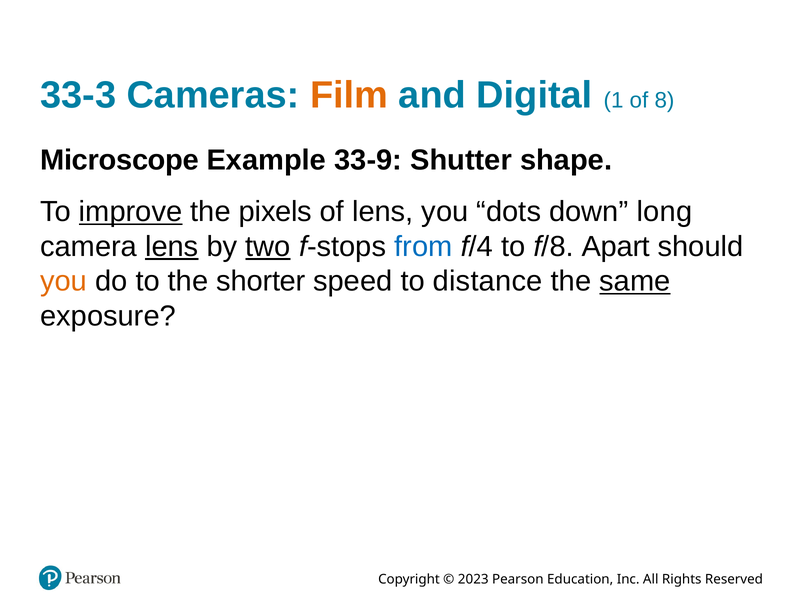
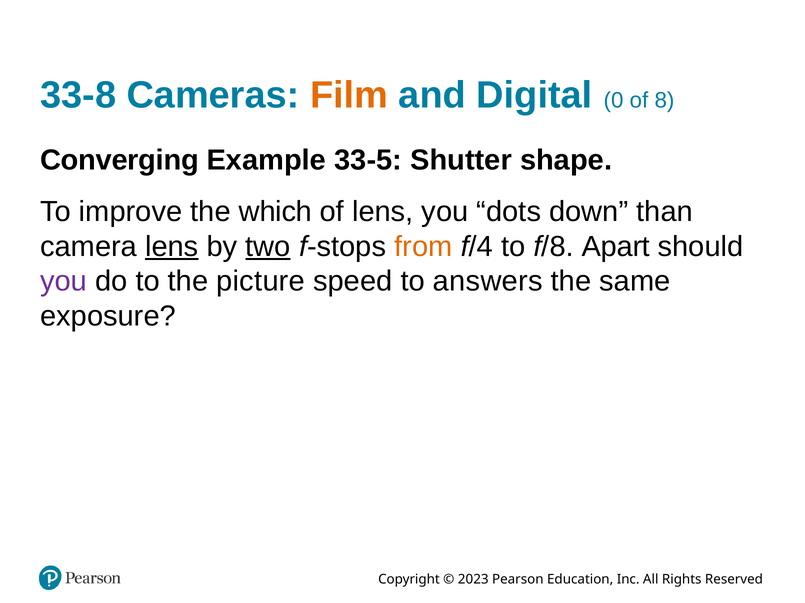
33-3: 33-3 -> 33-8 (78, 95)
1: 1 -> 0 (614, 101)
Microscope: Microscope -> Converging (120, 160)
33-9: 33-9 -> 33-5 (368, 160)
improve underline: present -> none (131, 212)
pixels: pixels -> which (275, 212)
long: long -> than (665, 212)
from colour: blue -> orange (423, 247)
you colour: orange -> purple (64, 282)
shorter: shorter -> picture (261, 282)
distance: distance -> answers (488, 282)
same underline: present -> none (635, 282)
